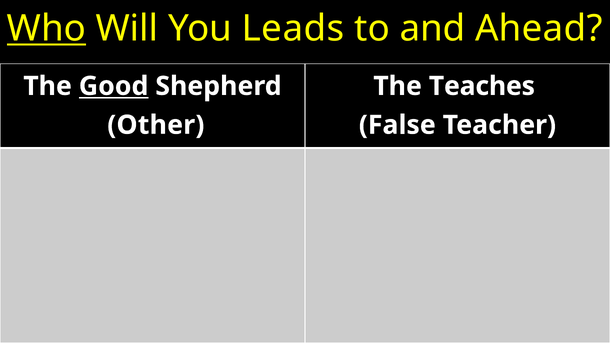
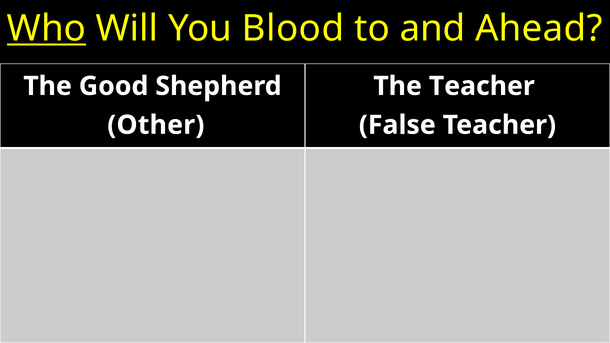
Leads: Leads -> Blood (293, 29)
Good underline: present -> none (114, 86)
The Teaches: Teaches -> Teacher (482, 86)
